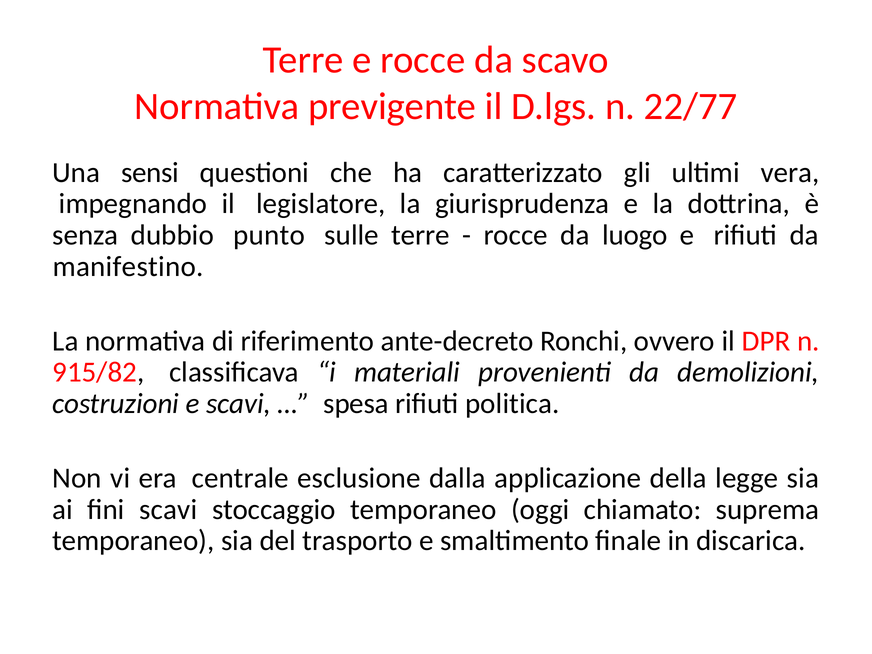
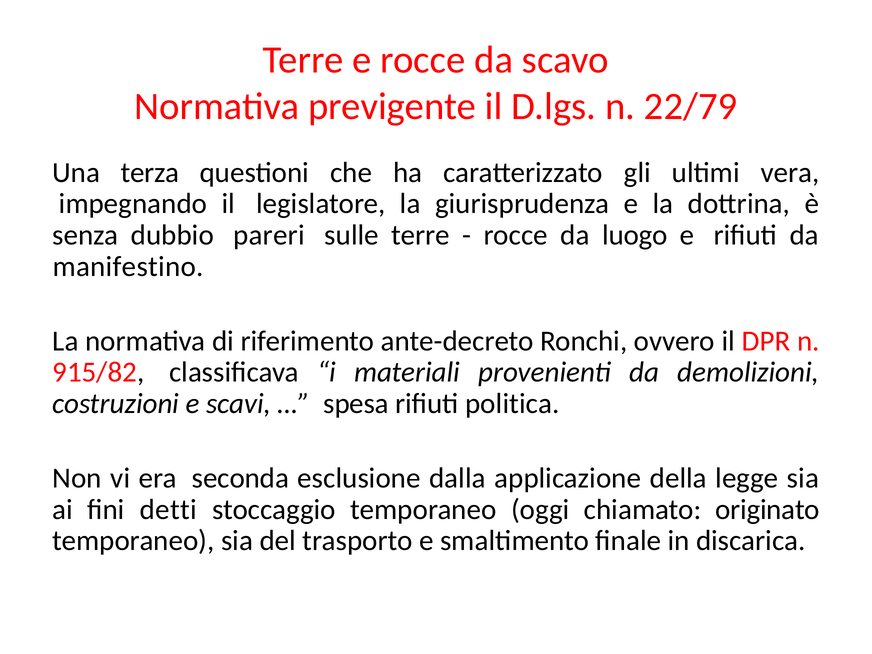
22/77: 22/77 -> 22/79 (691, 107)
sensi: sensi -> terza (150, 172)
punto: punto -> pareri (269, 235)
centrale: centrale -> seconda (240, 478)
fini scavi: scavi -> detti (168, 509)
suprema: suprema -> originato (768, 509)
